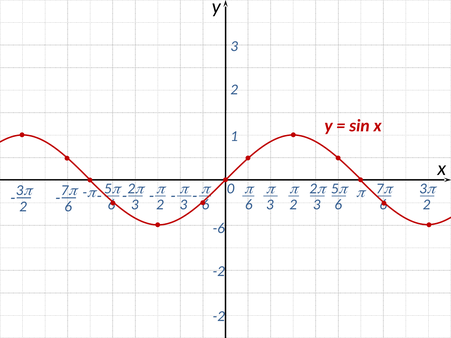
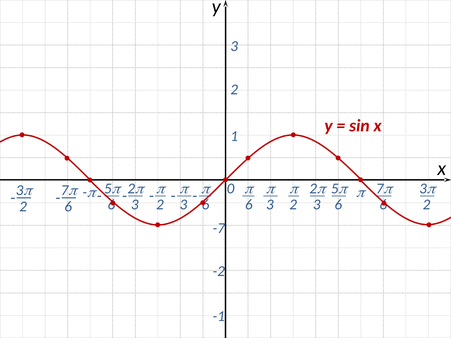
-6: -6 -> -7 (219, 228)
-2: -2 -> -1 (219, 316)
